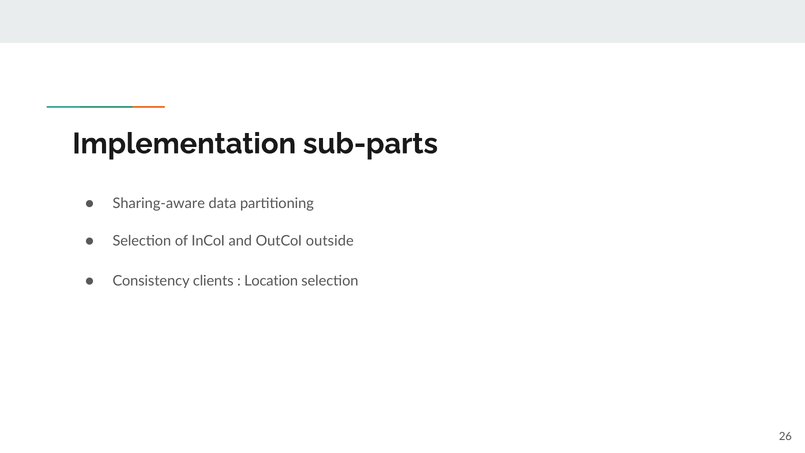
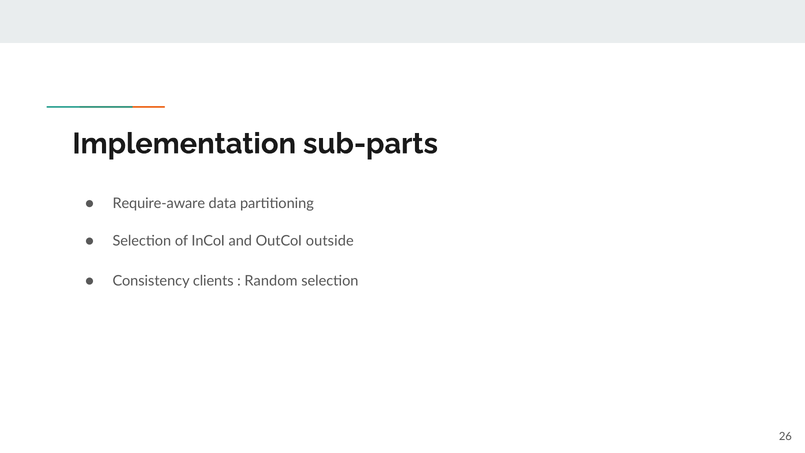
Sharing-aware: Sharing-aware -> Require-aware (159, 203)
Location: Location -> Random (271, 281)
